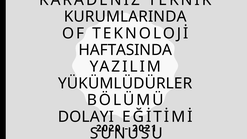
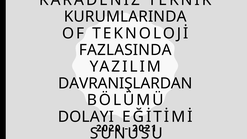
HAFTASINDA: HAFTASINDA -> FAZLASINDA (125, 50)
YÜKÜMLÜDÜRLER: YÜKÜMLÜDÜRLER -> DAVRANIŞLARDAN (125, 83)
